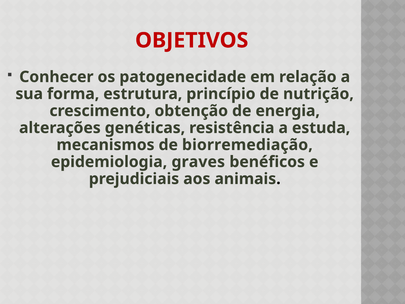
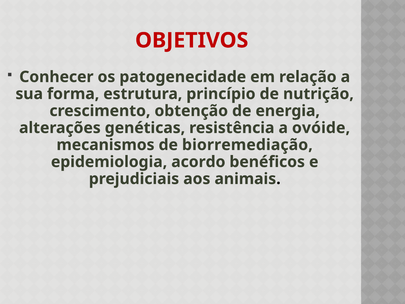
estuda: estuda -> ovóide (321, 128)
graves: graves -> acordo (198, 162)
